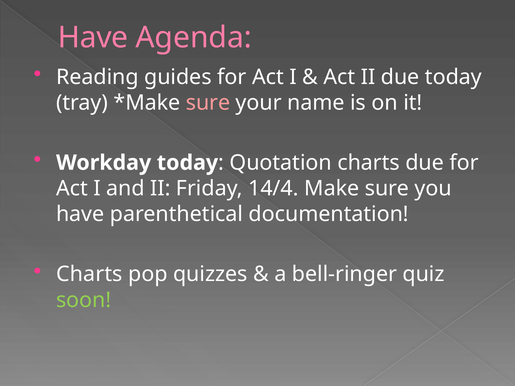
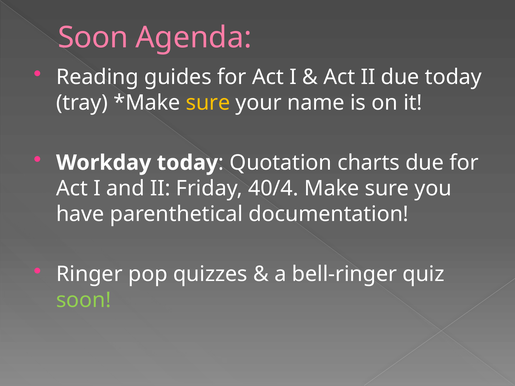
Have: Have -> Soon (93, 38)
sure colour: pink -> yellow (208, 103)
14/4: 14/4 -> 40/4 (273, 189)
Charts: Charts -> Ringer (89, 274)
